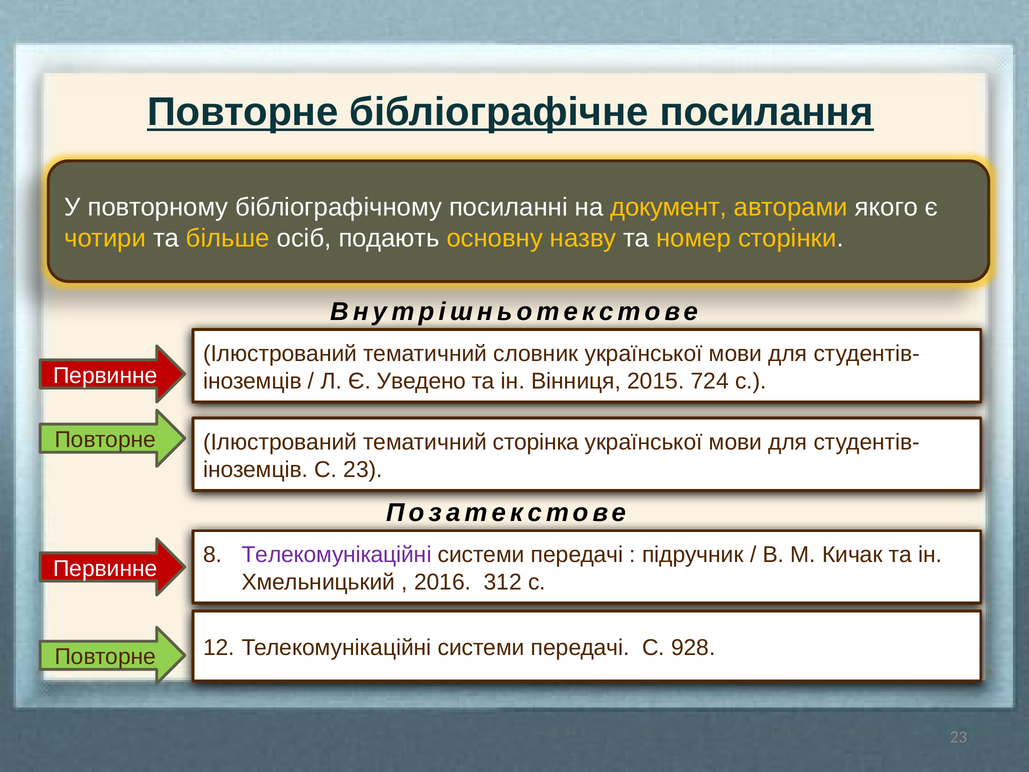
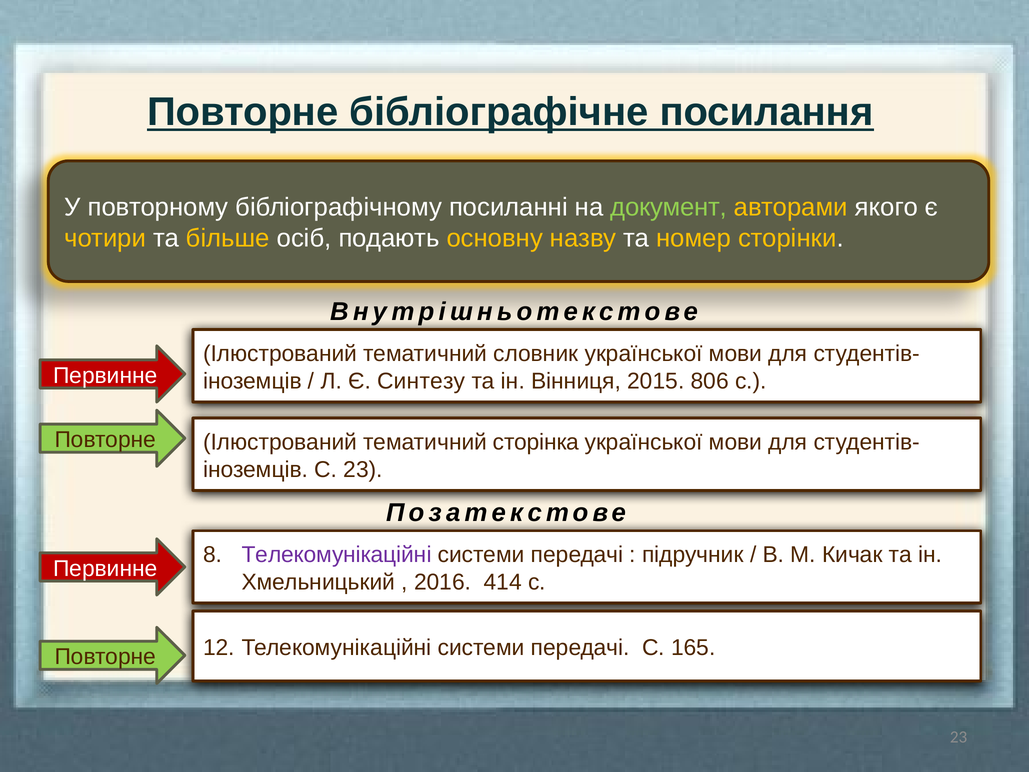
документ colour: yellow -> light green (669, 207)
Уведено: Уведено -> Синтезу (421, 381)
724: 724 -> 806 (710, 381)
312: 312 -> 414 (503, 582)
928: 928 -> 165 (693, 647)
